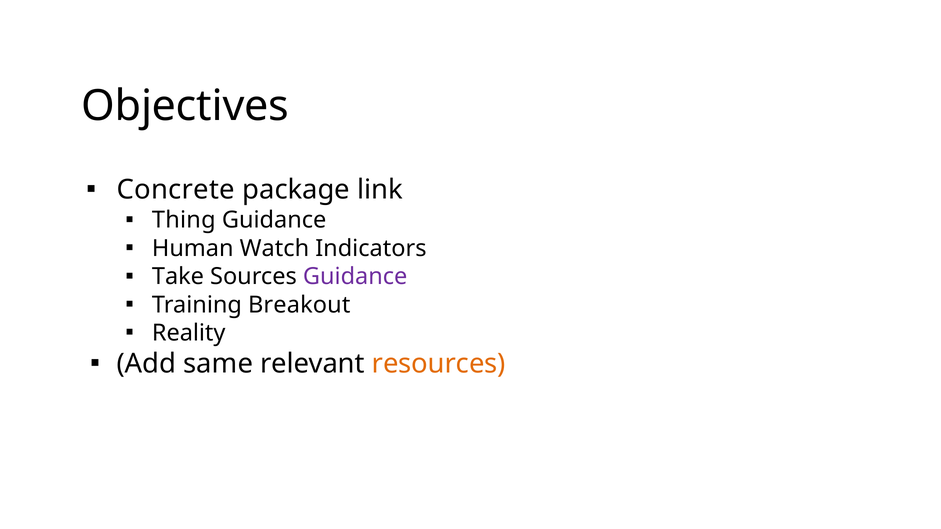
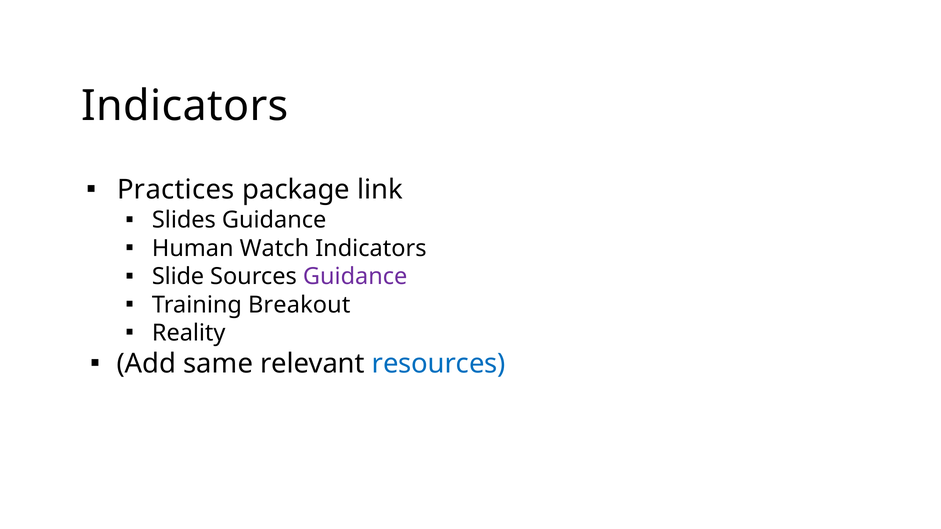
Objectives: Objectives -> Indicators (185, 106)
Concrete: Concrete -> Practices (176, 190)
Thing: Thing -> Slides (184, 220)
Take: Take -> Slide (178, 277)
resources colour: orange -> blue (439, 364)
